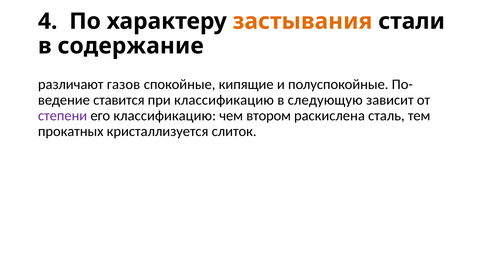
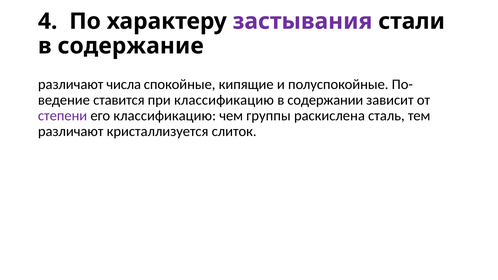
застывания colour: orange -> purple (303, 21)
газов: газов -> числа (124, 84)
следующую: следующую -> содержании (325, 100)
втором: втором -> группы (268, 116)
прокатных: прокатных -> различают (71, 132)
